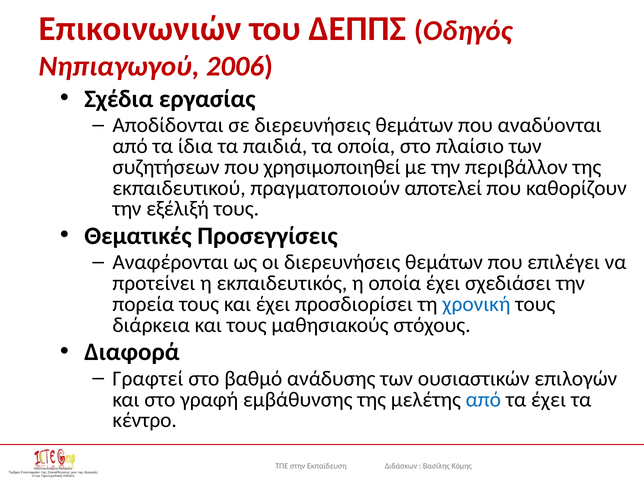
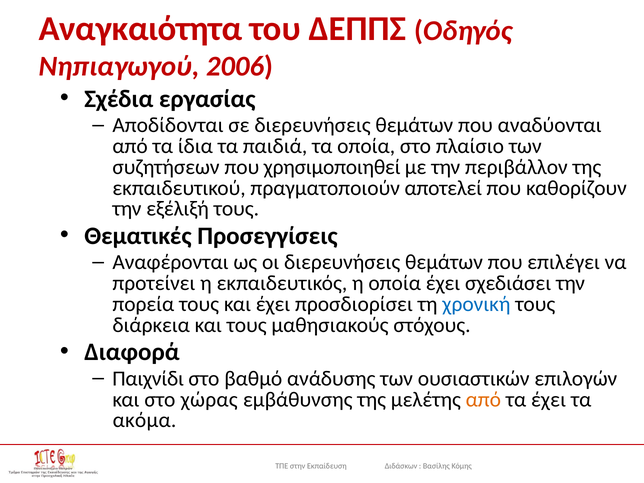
Επικοινωνιών: Επικοινωνιών -> Αναγκαιότητα (140, 29)
Γραφτεί: Γραφτεί -> Παιχνίδι (148, 379)
γραφή: γραφή -> χώρας (209, 399)
από colour: blue -> orange (483, 399)
κέντρο: κέντρο -> ακόμα (144, 420)
